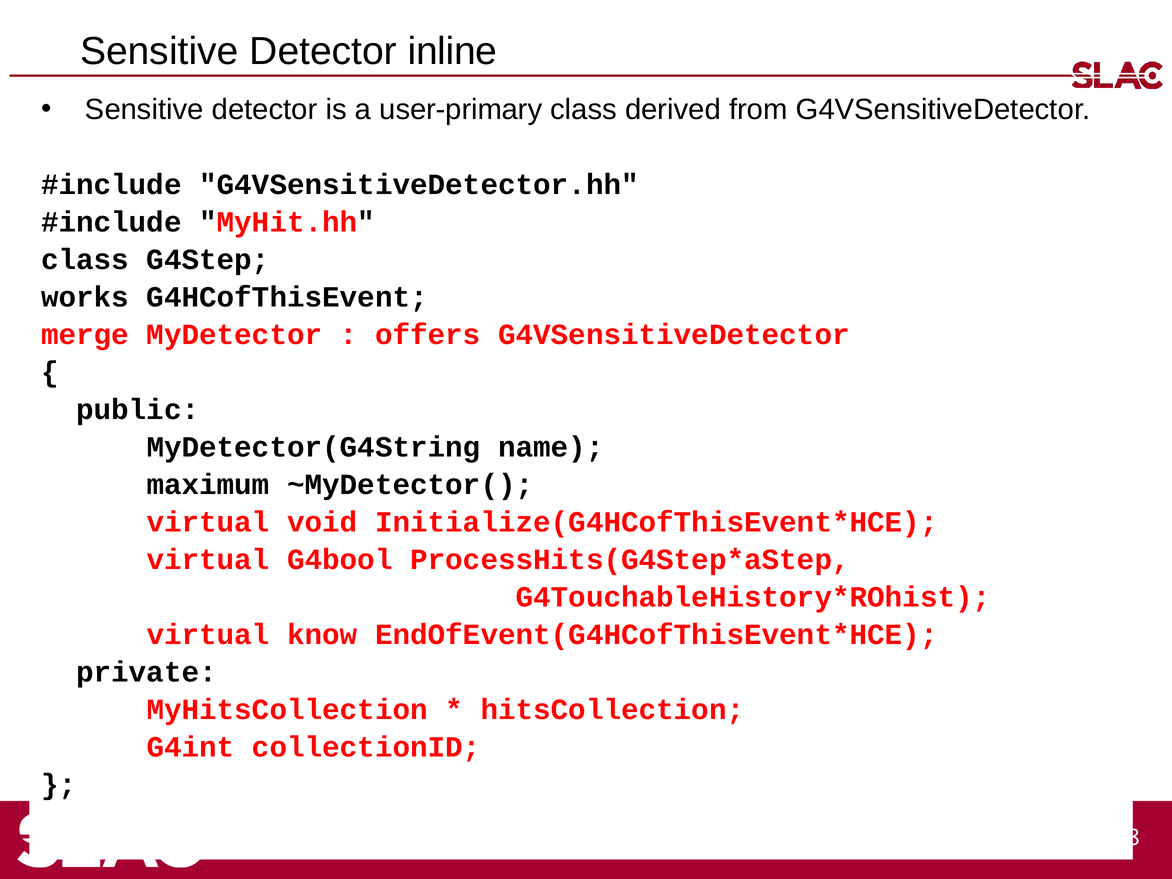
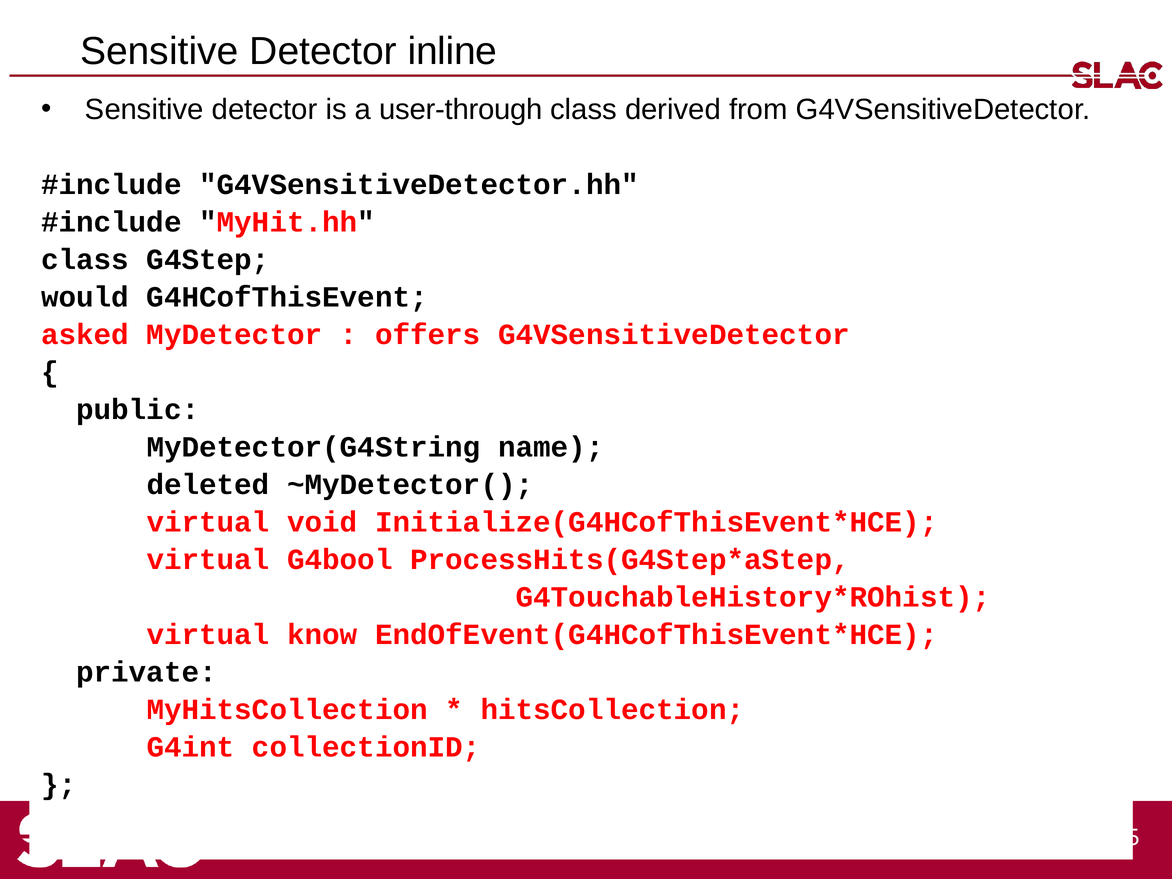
user-primary: user-primary -> user-through (461, 109)
works: works -> would (85, 297)
merge: merge -> asked (85, 334)
maximum: maximum -> deleted (208, 485)
48: 48 -> 25 (1127, 838)
